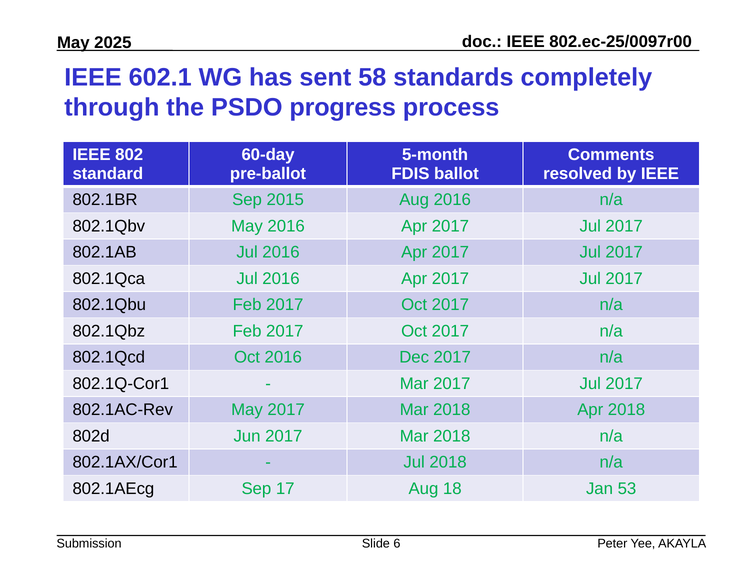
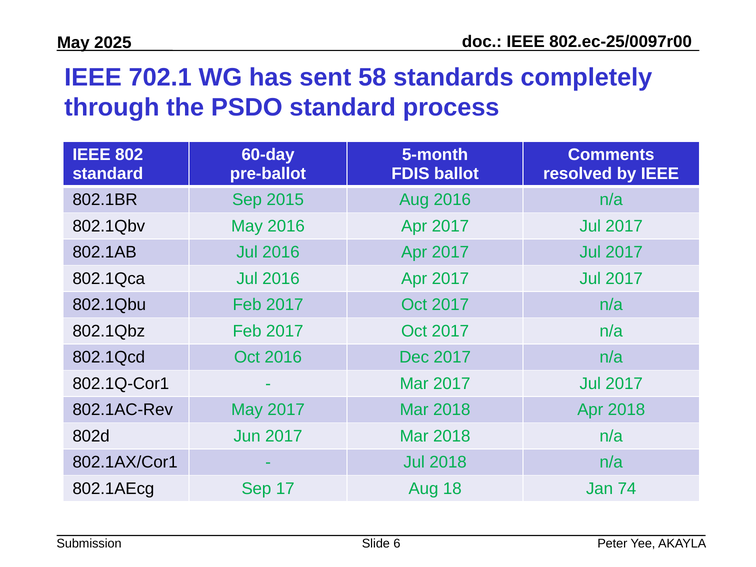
602.1: 602.1 -> 702.1 (160, 77)
PSDO progress: progress -> standard (343, 108)
53: 53 -> 74 (627, 489)
